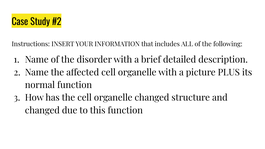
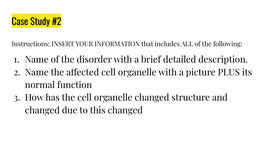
this function: function -> changed (125, 110)
